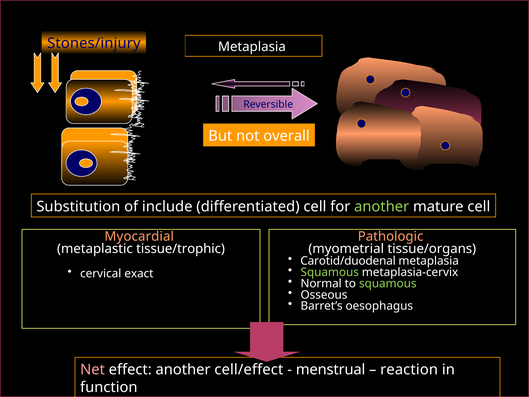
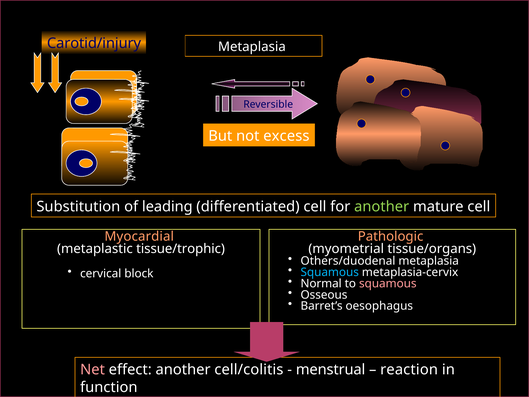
Stones/injury: Stones/injury -> Carotid/injury (94, 43)
overall: overall -> excess (286, 136)
include: include -> leading (167, 206)
Carotid/duodenal: Carotid/duodenal -> Others/duodenal (348, 261)
Squamous colour: light green -> light blue (330, 272)
exact: exact -> block (139, 273)
squamous colour: light green -> pink (388, 283)
cell/effect: cell/effect -> cell/colitis (249, 370)
